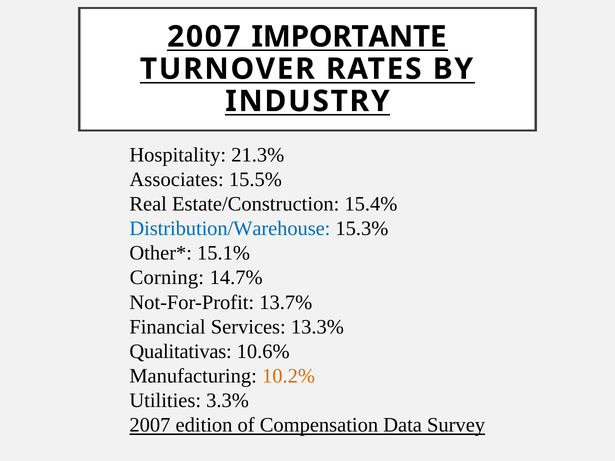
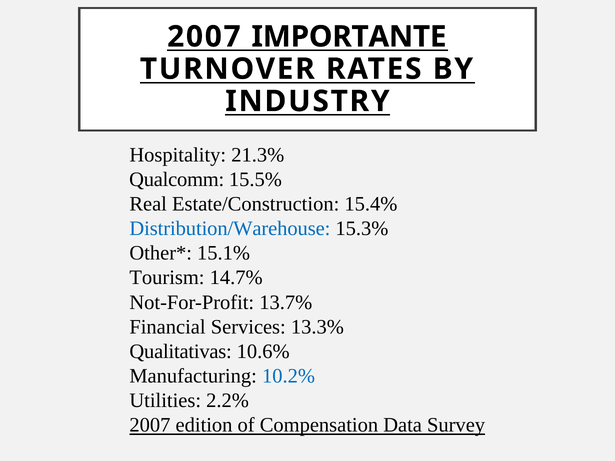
Associates: Associates -> Qualcomm (177, 179)
Corning: Corning -> Tourism (167, 278)
10.2% colour: orange -> blue (289, 376)
3.3%: 3.3% -> 2.2% (228, 401)
